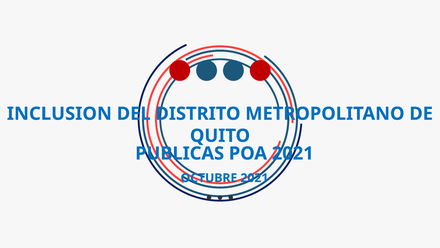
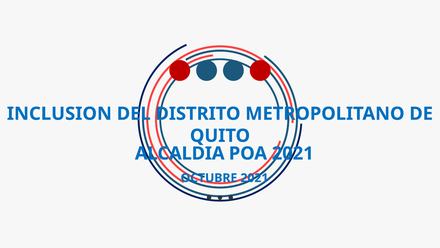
PUBLICAS: PUBLICAS -> ALCALDIA (180, 153)
